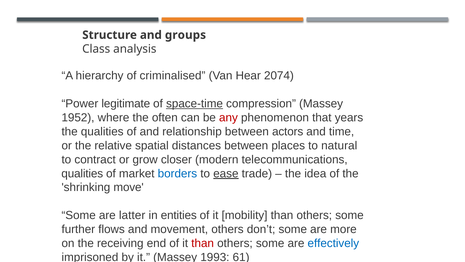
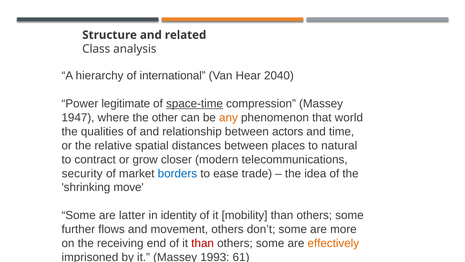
groups: groups -> related (186, 35)
criminalised: criminalised -> international (173, 76)
2074: 2074 -> 2040 (279, 76)
1952: 1952 -> 1947 (78, 117)
often: often -> other (165, 117)
any colour: red -> orange (228, 117)
years: years -> world (349, 117)
qualities: qualities -> security (82, 173)
ease underline: present -> none (226, 173)
entities: entities -> identity (179, 215)
effectively colour: blue -> orange (333, 243)
